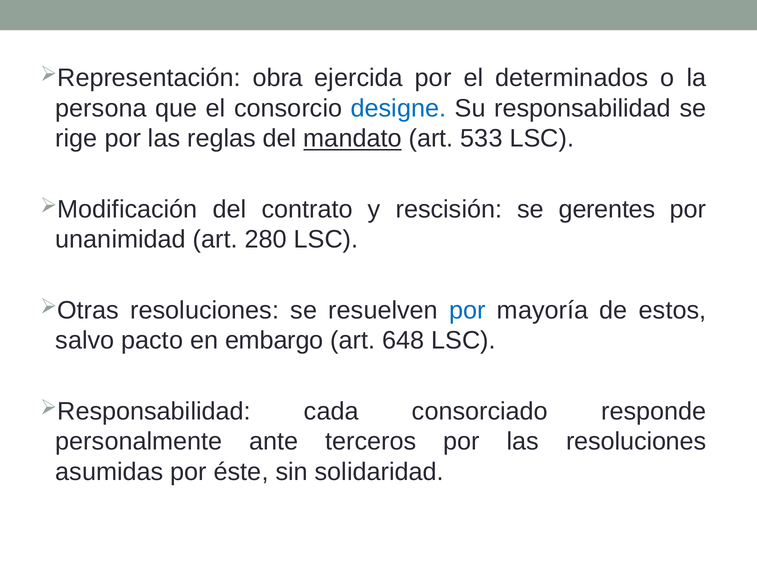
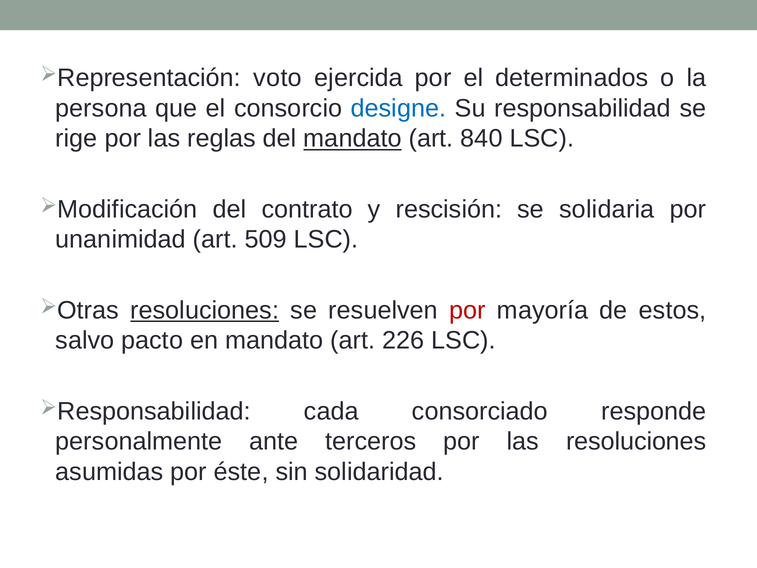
obra: obra -> voto (278, 78)
533: 533 -> 840 (482, 139)
gerentes: gerentes -> solidaria (607, 209)
280: 280 -> 509 (266, 240)
resoluciones underline: none -> present (205, 310)
por colour: blue -> red (467, 310)
en embargo: embargo -> mandato (274, 340)
648: 648 -> 226 (403, 340)
